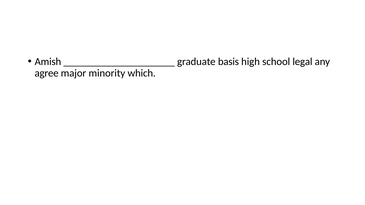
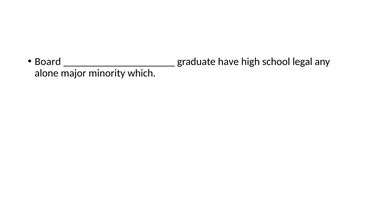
Amish: Amish -> Board (48, 62)
basis: basis -> have (228, 62)
agree: agree -> alone (47, 73)
